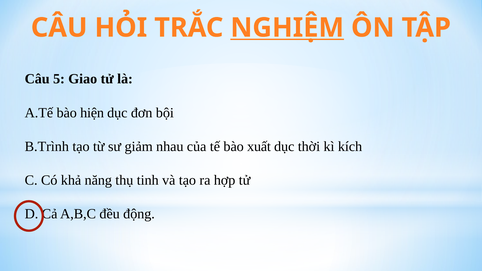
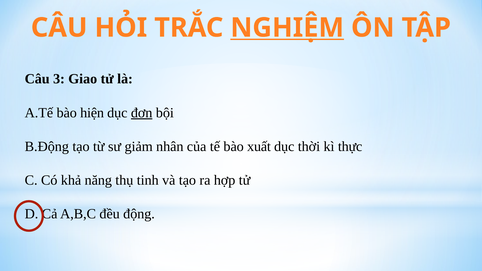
5: 5 -> 3 (59, 79)
đơn underline: none -> present (142, 113)
B.Trình: B.Trình -> B.Động (47, 147)
nhau: nhau -> nhân (170, 147)
kích: kích -> thực (350, 147)
